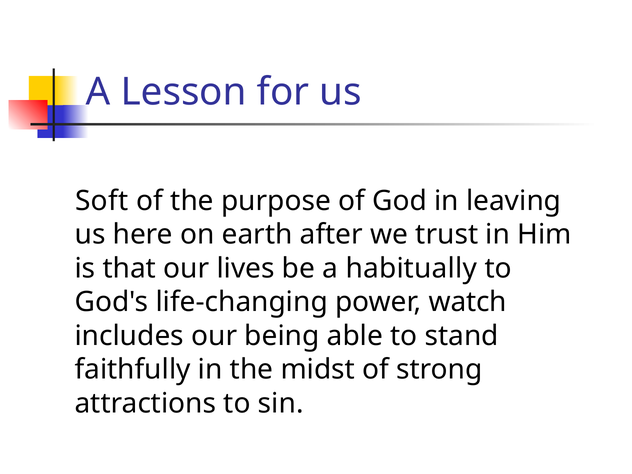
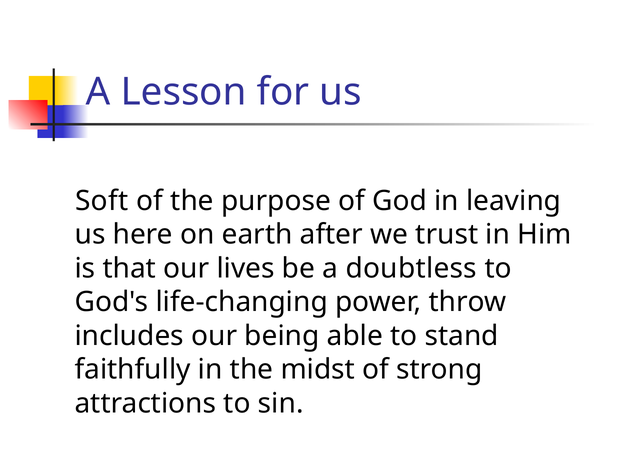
habitually: habitually -> doubtless (411, 268)
watch: watch -> throw (468, 302)
